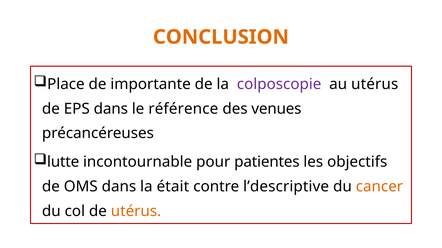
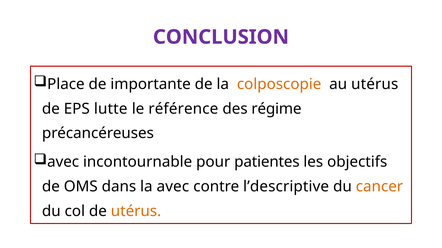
CONCLUSION colour: orange -> purple (221, 37)
colposcopie colour: purple -> orange (279, 84)
EPS dans: dans -> lutte (111, 109)
venues: venues -> régime (276, 109)
lutte: lutte -> avec (63, 162)
la était: était -> avec (173, 187)
